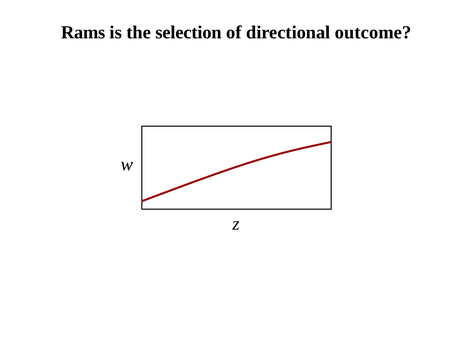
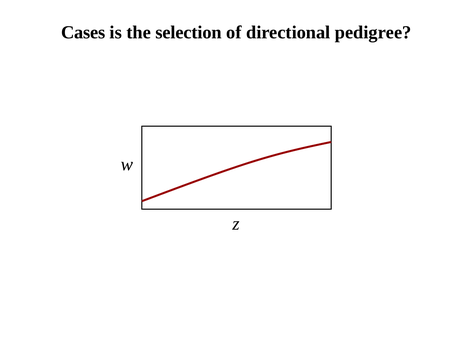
Rams: Rams -> Cases (83, 32)
outcome: outcome -> pedigree (373, 32)
